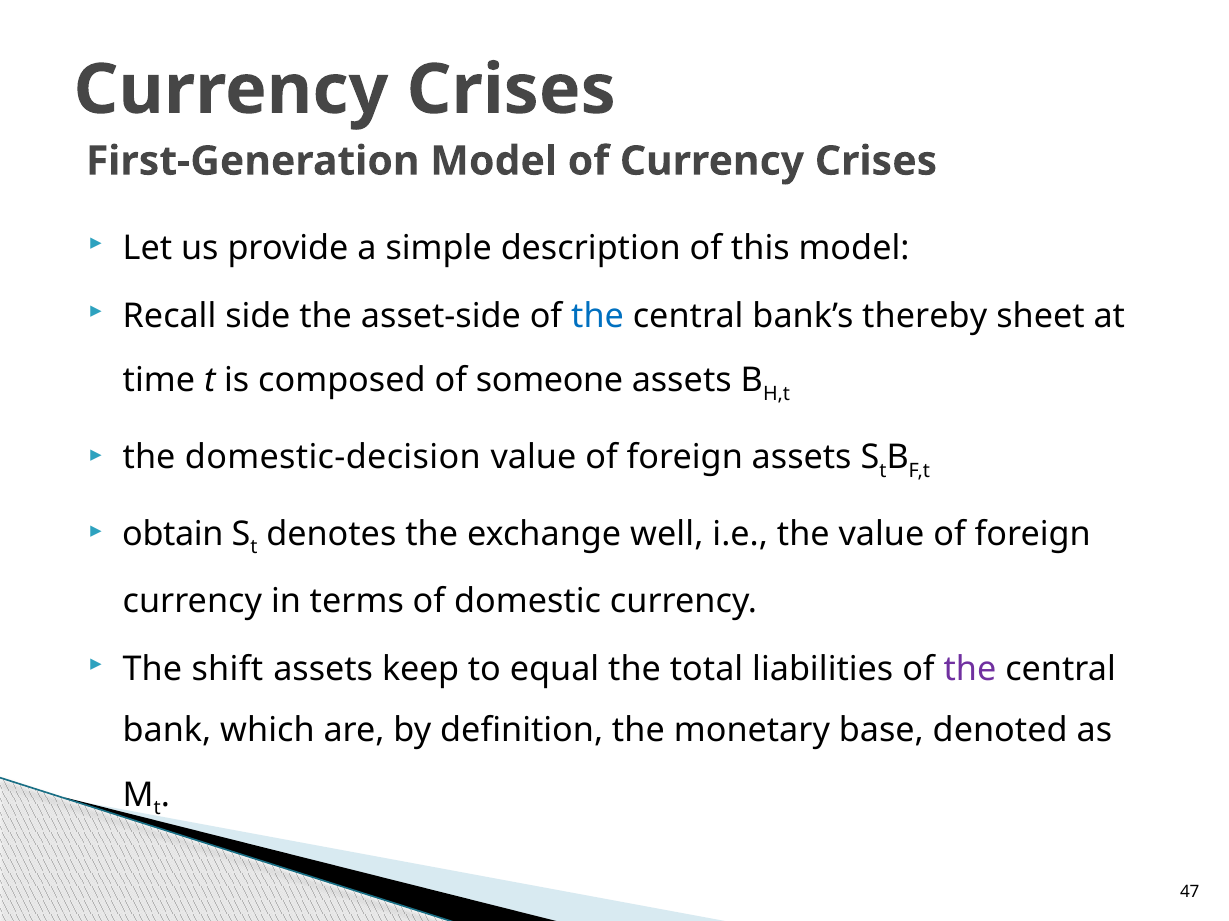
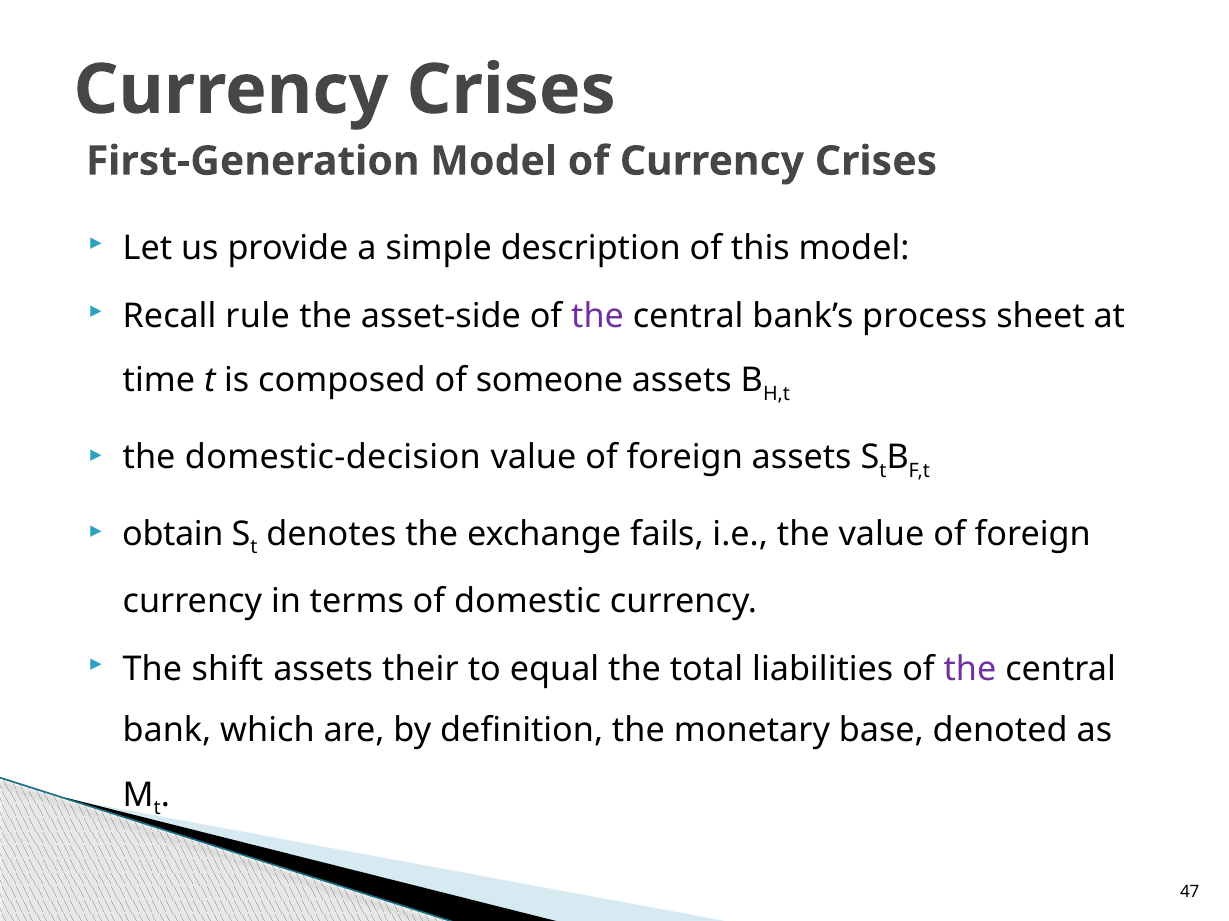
side: side -> rule (258, 317)
the colour: blue -> purple (598, 317)
thereby: thereby -> process (925, 317)
well: well -> fails (667, 534)
keep: keep -> their (420, 670)
